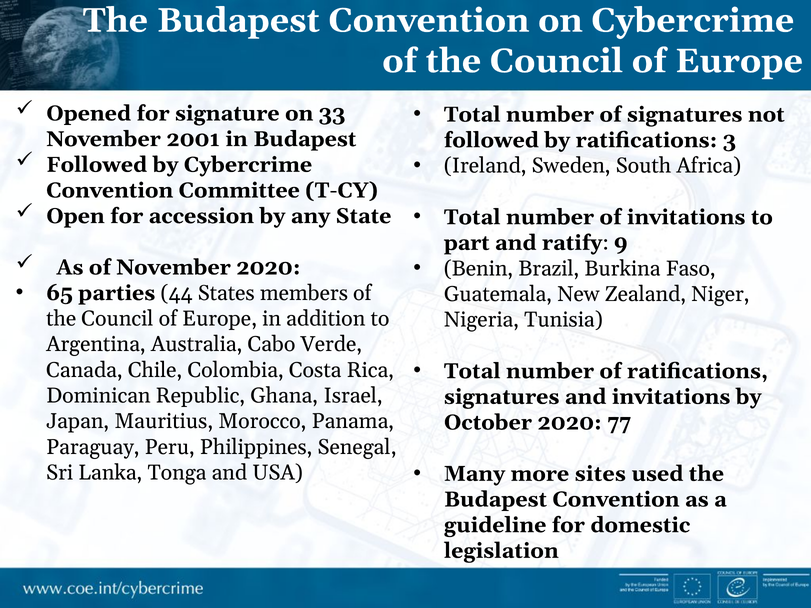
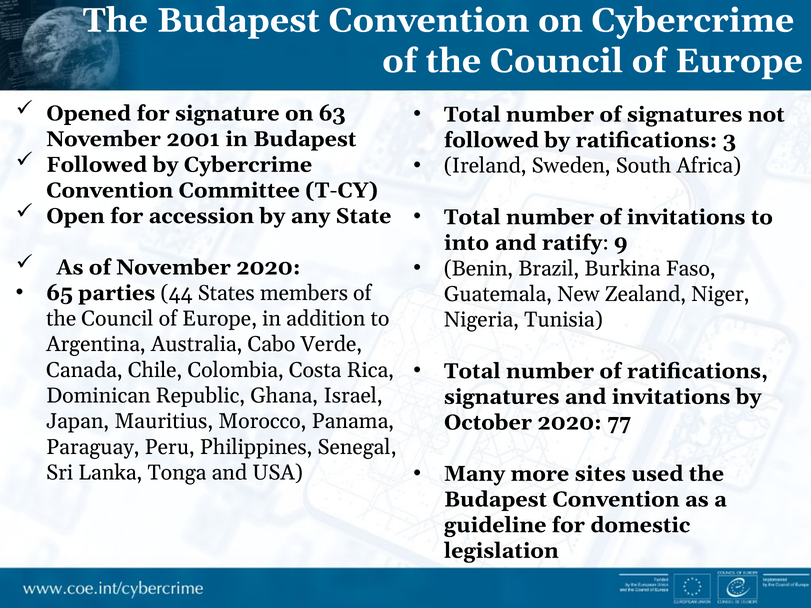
33: 33 -> 63 (332, 113)
part: part -> into (467, 243)
